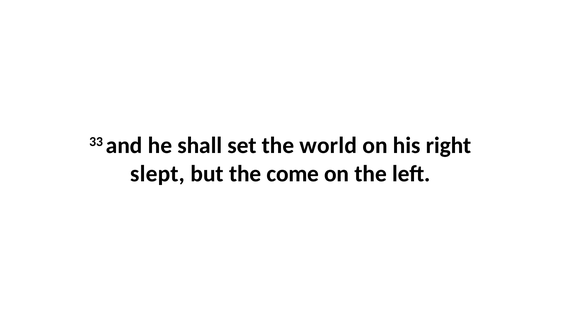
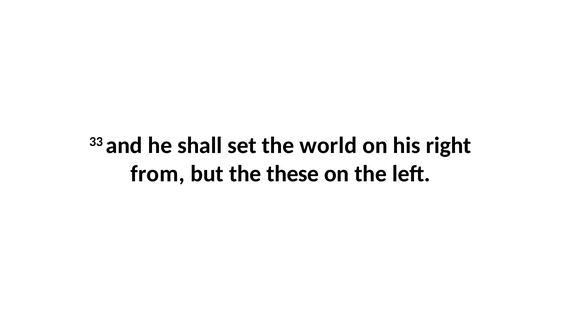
slept: slept -> from (158, 173)
come: come -> these (293, 173)
